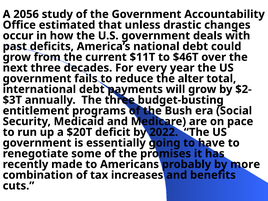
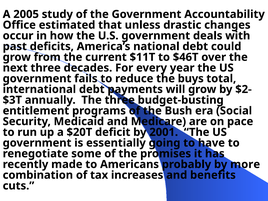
2056: 2056 -> 2005 (26, 14)
alter: alter -> buys (191, 79)
2022: 2022 -> 2001 (164, 132)
